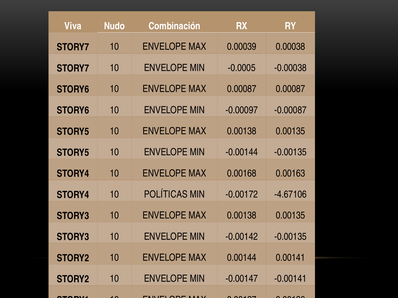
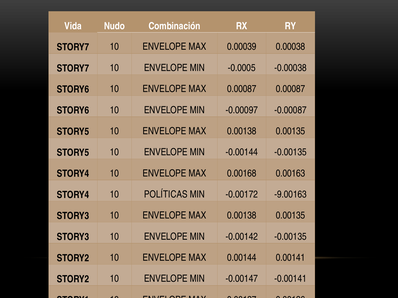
Viva: Viva -> Vida (73, 26)
-4.67106: -4.67106 -> -9.00163 (291, 195)
